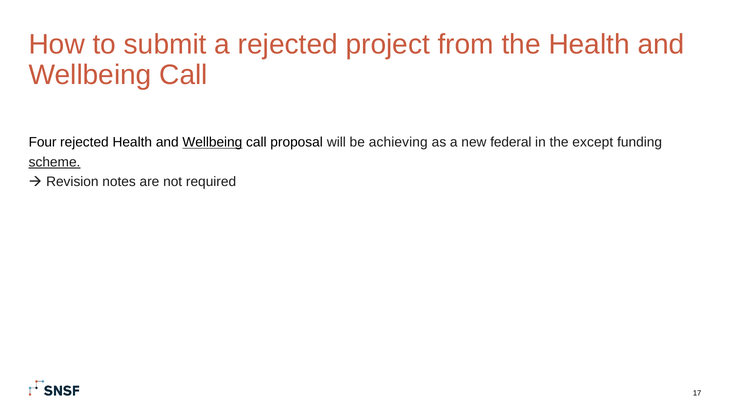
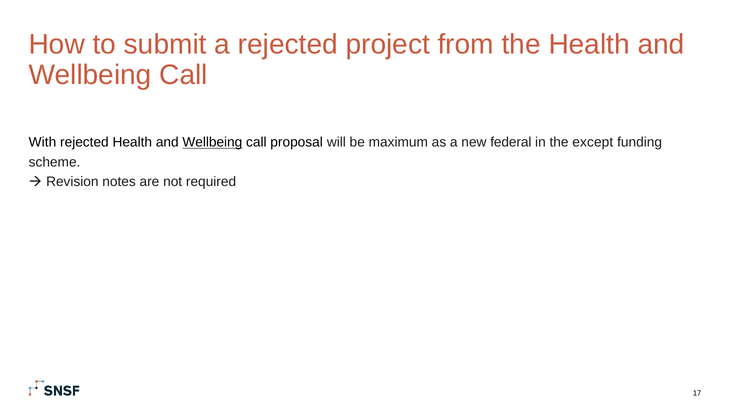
Four: Four -> With (42, 142)
achieving: achieving -> maximum (398, 142)
scheme underline: present -> none (55, 162)
